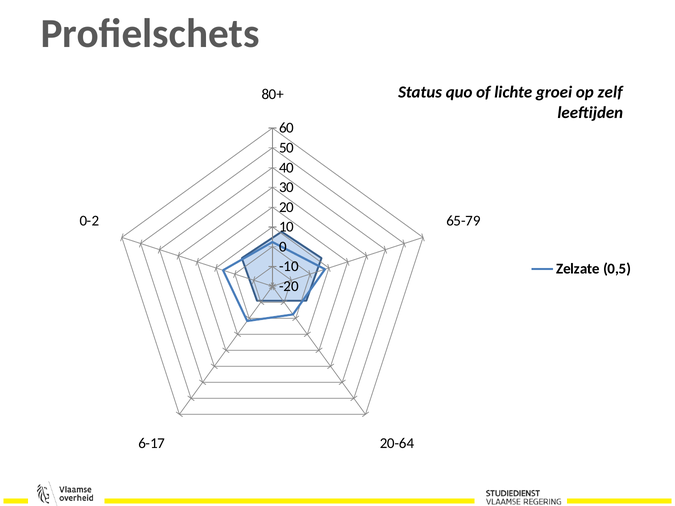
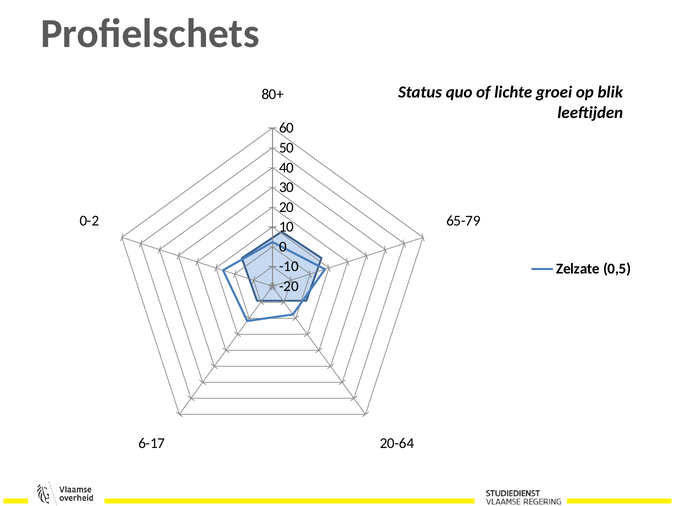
zelf: zelf -> blik (610, 92)
